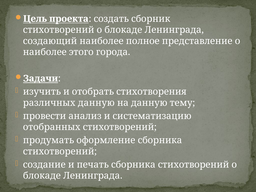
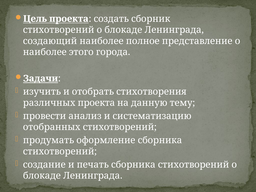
различных данную: данную -> проекта (96, 103)
